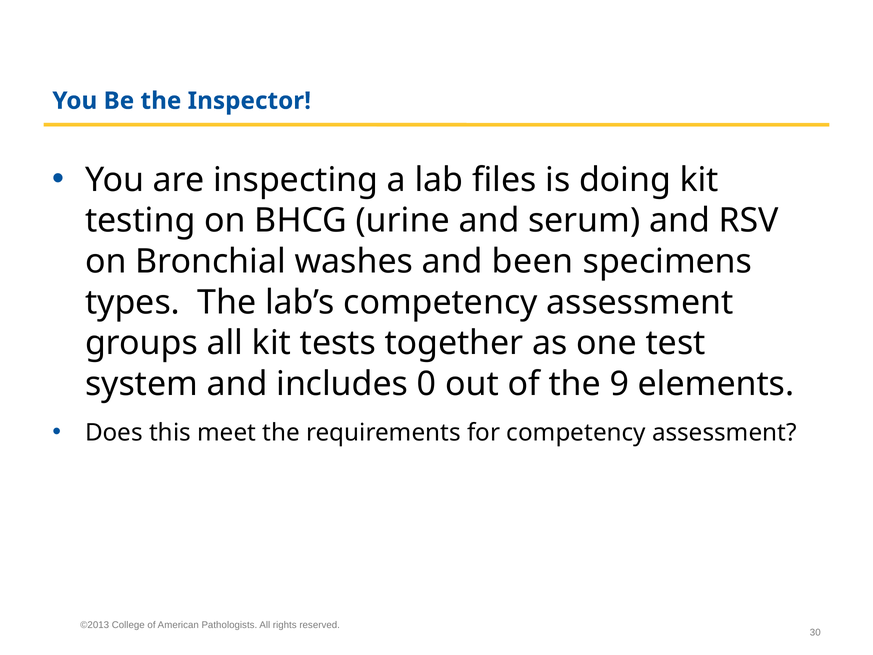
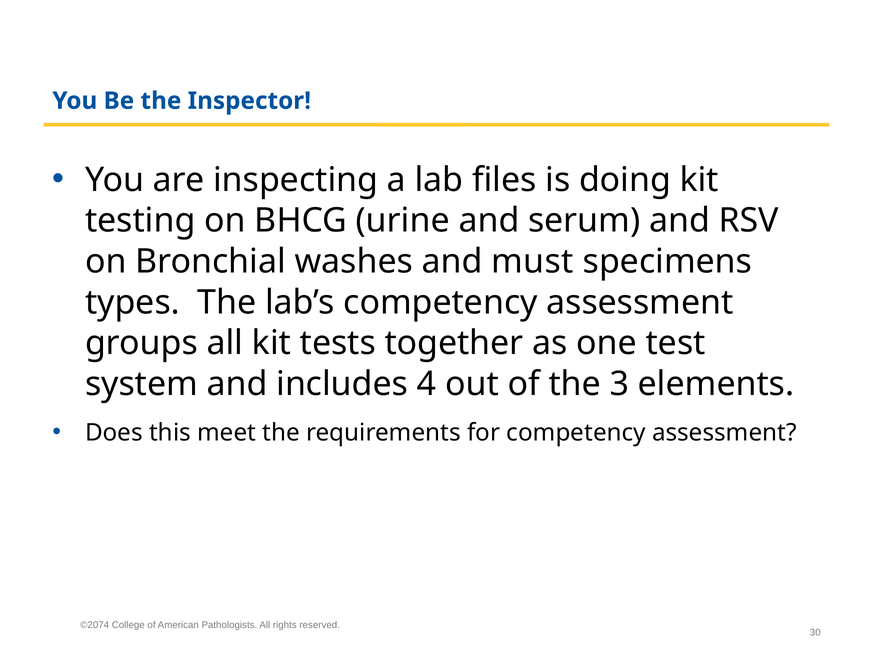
been: been -> must (533, 261)
0: 0 -> 4 (427, 384)
9: 9 -> 3 (619, 384)
©2013: ©2013 -> ©2074 (95, 625)
